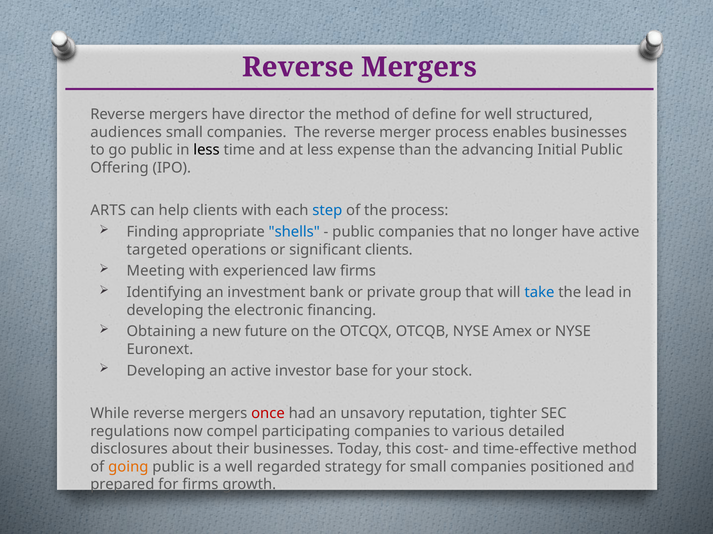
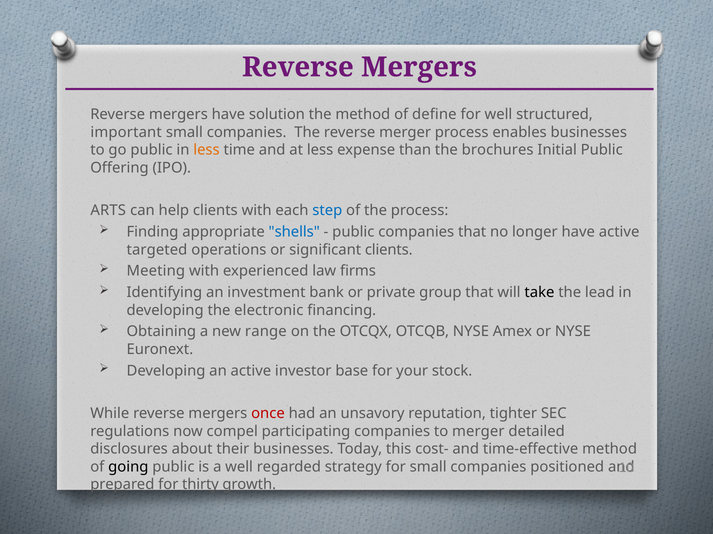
director: director -> solution (277, 115)
audiences: audiences -> important (126, 132)
less colour: black -> orange (207, 150)
advancing: advancing -> brochures (498, 150)
take colour: blue -> black (539, 293)
future: future -> range (266, 332)
to various: various -> merger (478, 432)
going colour: orange -> black (128, 467)
for firms: firms -> thirty (200, 485)
